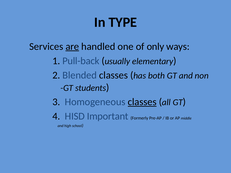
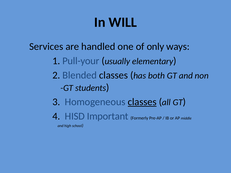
TYPE: TYPE -> WILL (123, 22)
are underline: present -> none (72, 47)
Pull-back: Pull-back -> Pull-your (81, 61)
